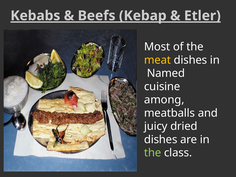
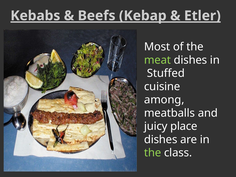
meat colour: yellow -> light green (157, 60)
Named: Named -> Stuffed (166, 73)
dried: dried -> place (184, 126)
